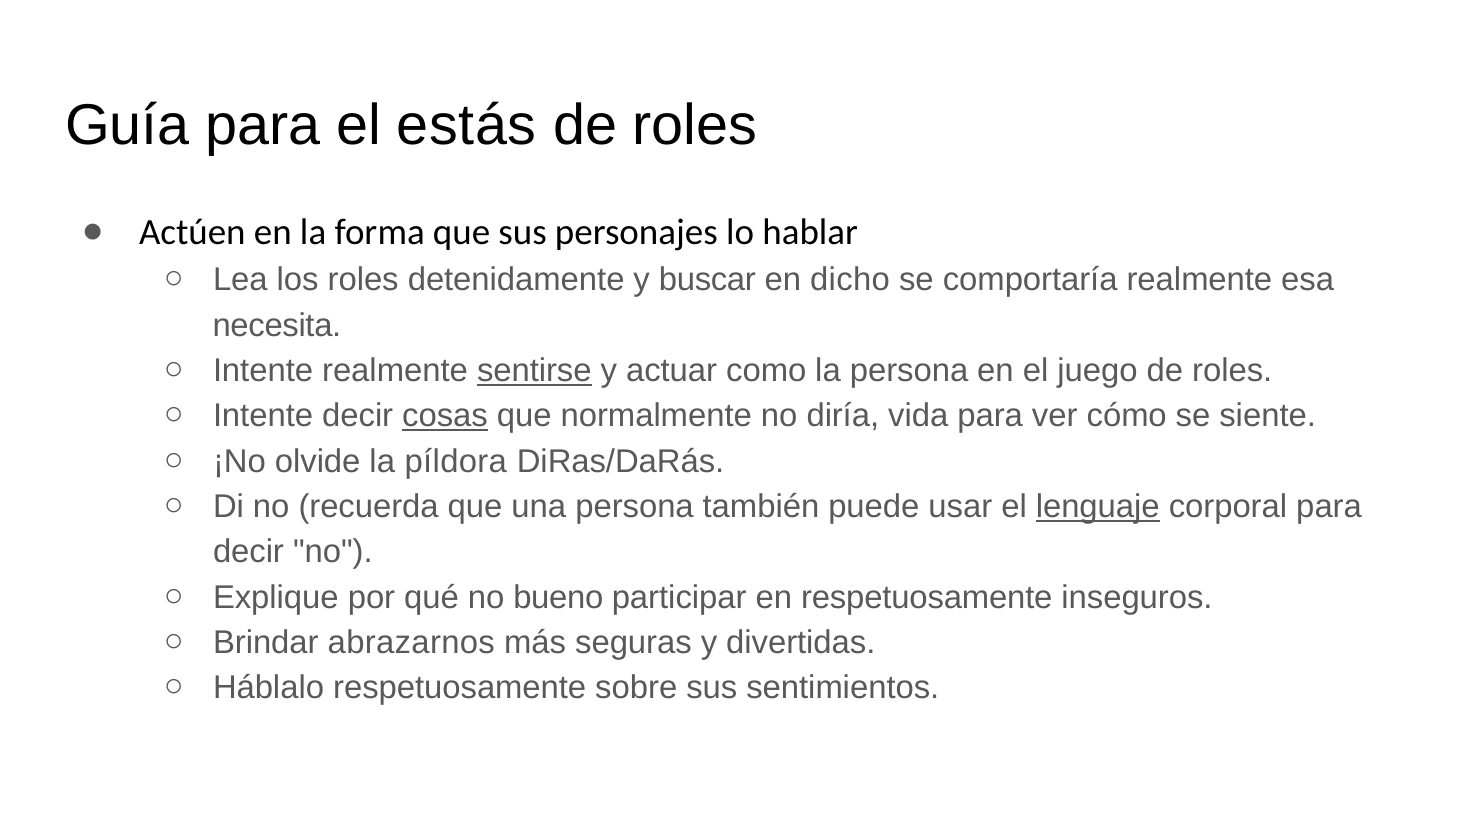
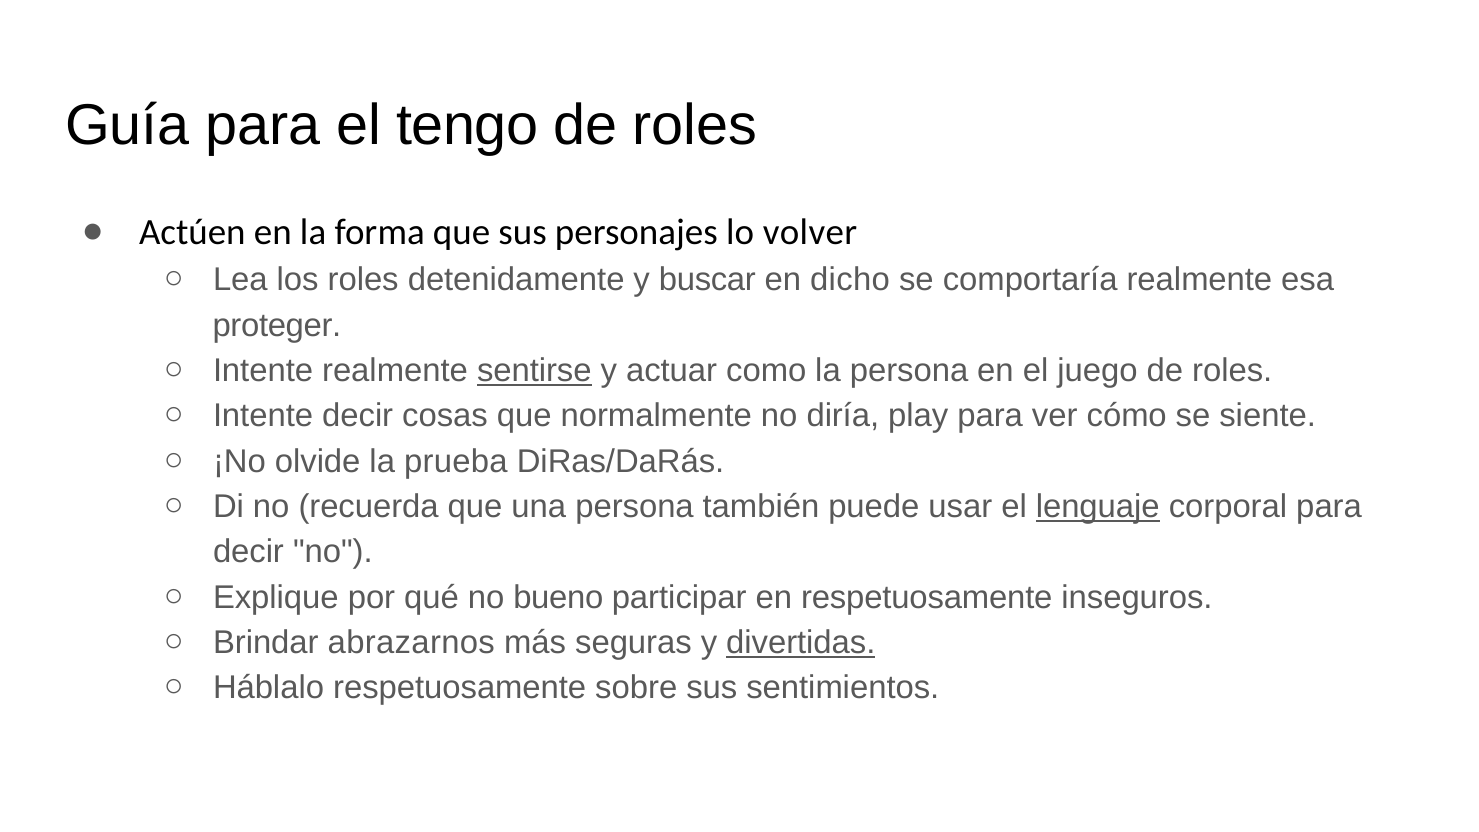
estás: estás -> tengo (467, 125)
hablar: hablar -> volver (810, 233)
necesita: necesita -> proteger (277, 325)
cosas underline: present -> none (445, 416)
vida: vida -> play (918, 416)
píldora: píldora -> prueba (456, 461)
divertidas underline: none -> present (801, 642)
